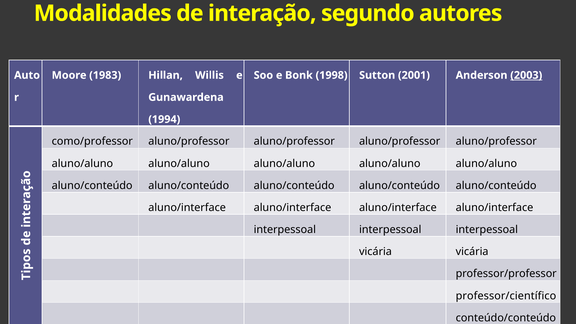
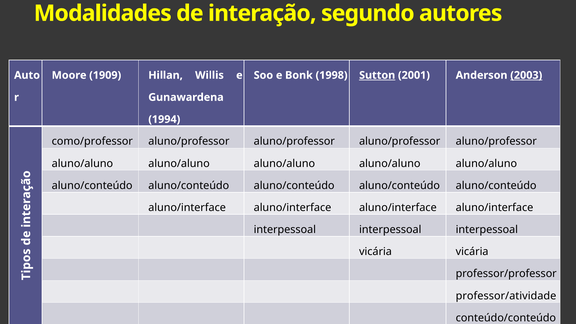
1983: 1983 -> 1909 (105, 75)
Sutton underline: none -> present (377, 75)
professor/científico: professor/científico -> professor/atividade (506, 296)
